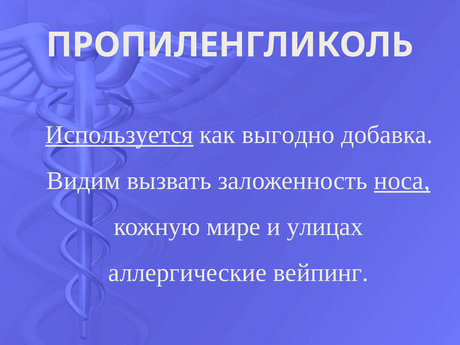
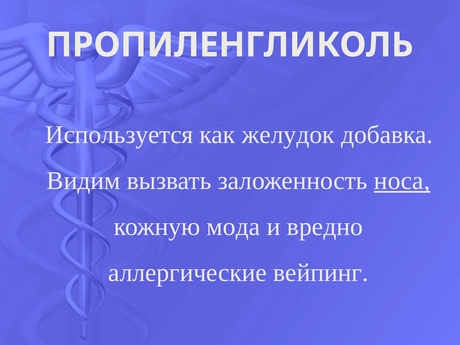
Используется underline: present -> none (119, 135)
выгодно: выгодно -> желудок (288, 135)
мире: мире -> мода (233, 227)
улицах: улицах -> вредно (325, 227)
